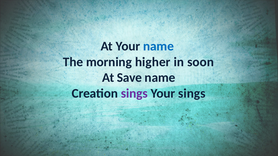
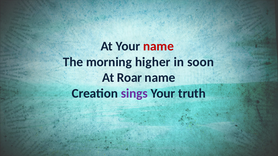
name colour: blue -> red (158, 46)
Save: Save -> Roar (129, 78)
Your sings: sings -> truth (192, 94)
